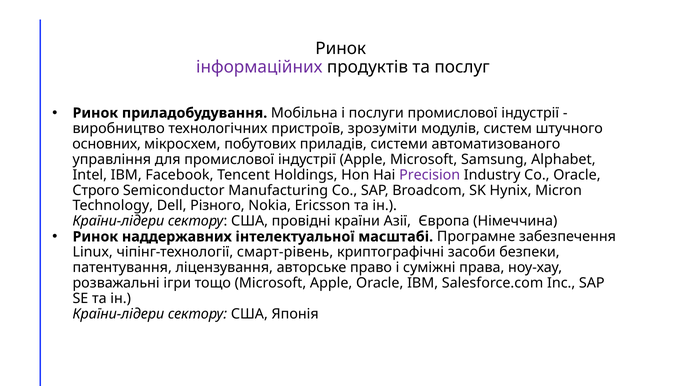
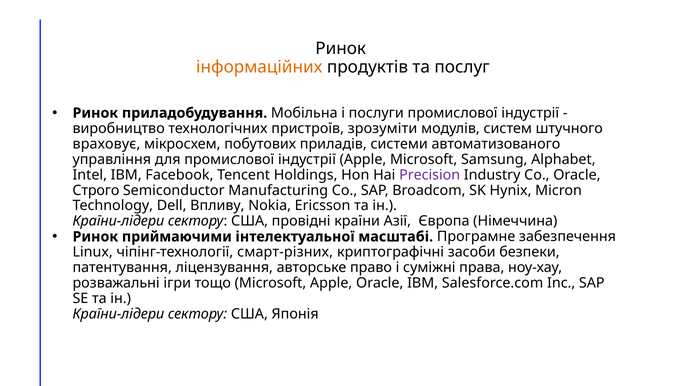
інформаційних colour: purple -> orange (259, 67)
основних: основних -> враховує (106, 144)
Різного: Різного -> Впливу (217, 206)
наддержавних: наддержавних -> приймаючими (177, 237)
смарт-рівень: смарт-рівень -> смарт-різних (285, 252)
